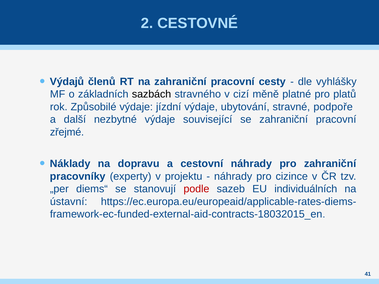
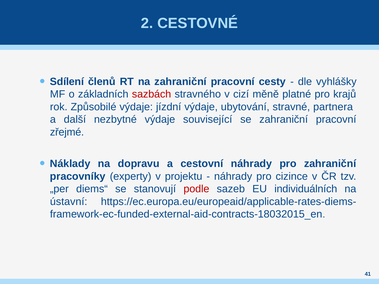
Výdajů: Výdajů -> Sdílení (67, 82)
sazbách colour: black -> red (152, 94)
platů: platů -> krajů (345, 94)
podpoře: podpoře -> partnera (333, 107)
